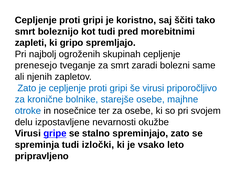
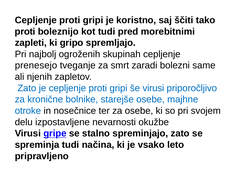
smrt: smrt -> proti (25, 32)
izločki: izločki -> načina (98, 145)
